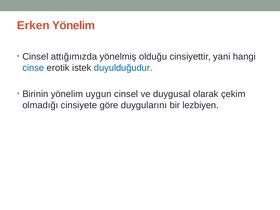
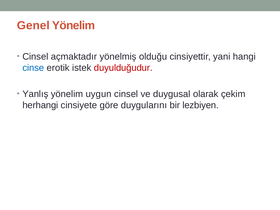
Erken: Erken -> Genel (33, 26)
attığımızda: attığımızda -> açmaktadır (74, 57)
duyulduğudur colour: blue -> red (123, 68)
Birinin: Birinin -> Yanlış (35, 94)
olmadığı: olmadığı -> herhangi (40, 105)
